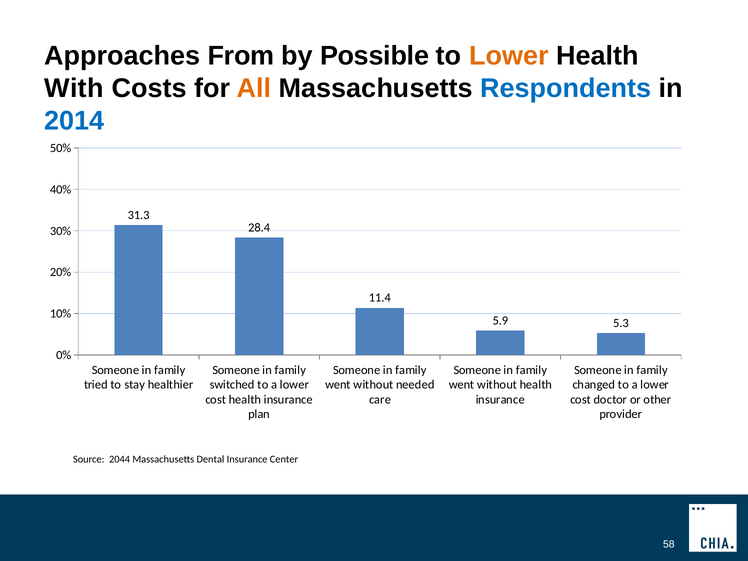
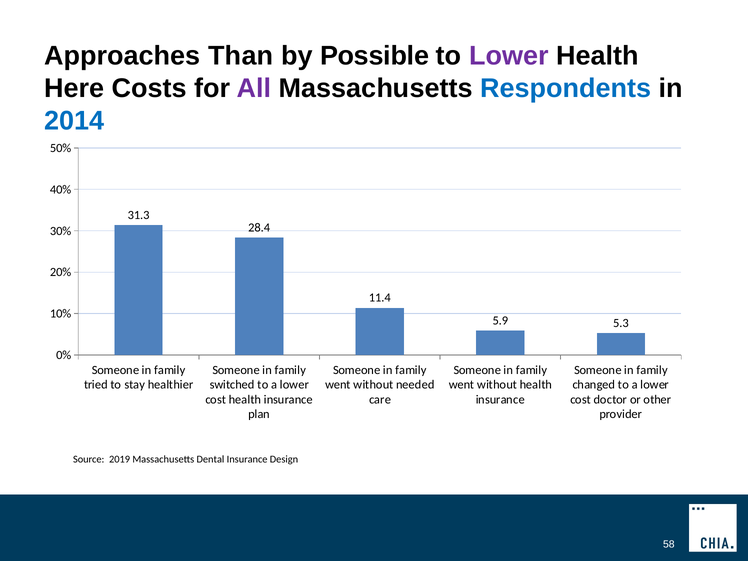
From: From -> Than (241, 56)
Lower colour: orange -> purple (509, 56)
With: With -> Here (74, 88)
All colour: orange -> purple (254, 88)
2044: 2044 -> 2019 (120, 459)
Center: Center -> Design (284, 459)
